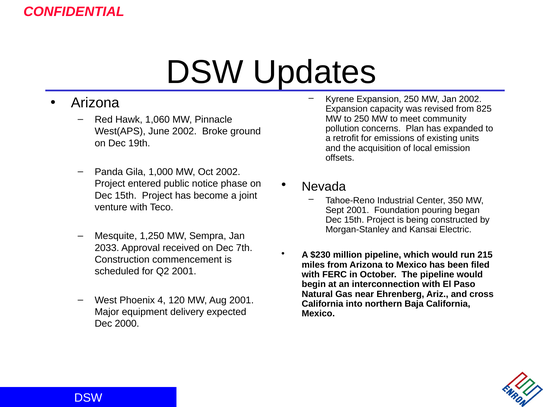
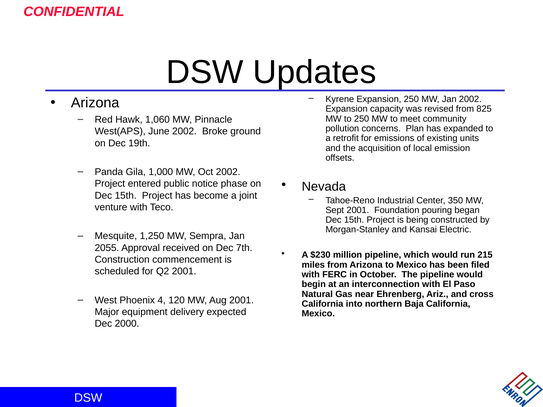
2033: 2033 -> 2055 (107, 248)
